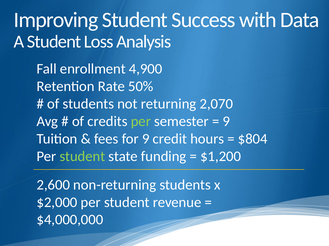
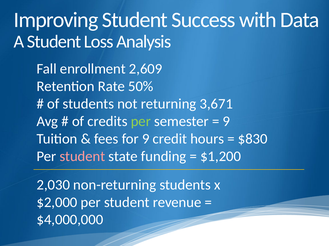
4,900: 4,900 -> 2,609 (146, 69)
2,070: 2,070 -> 3,671 (216, 104)
$804: $804 -> $830 (253, 139)
student colour: light green -> pink (82, 157)
2,600: 2,600 -> 2,030 (53, 185)
